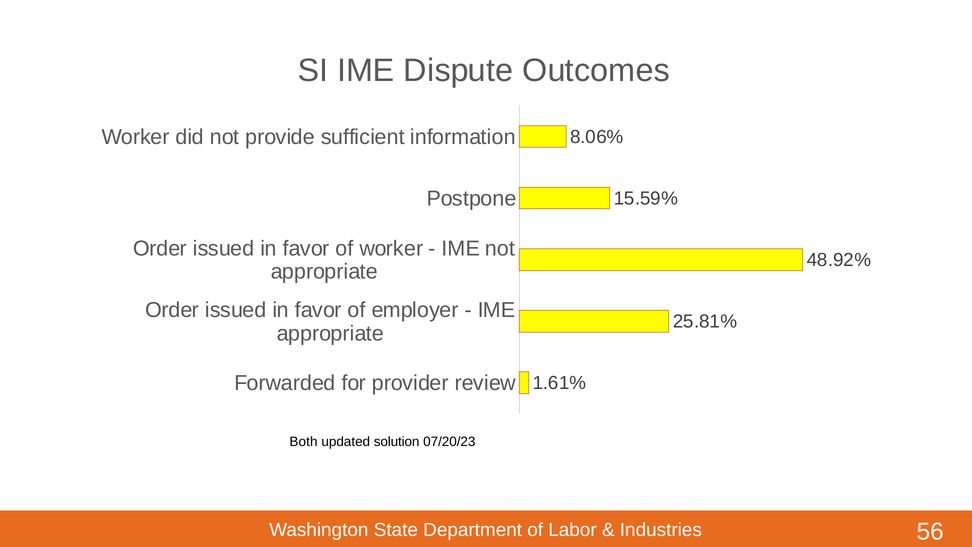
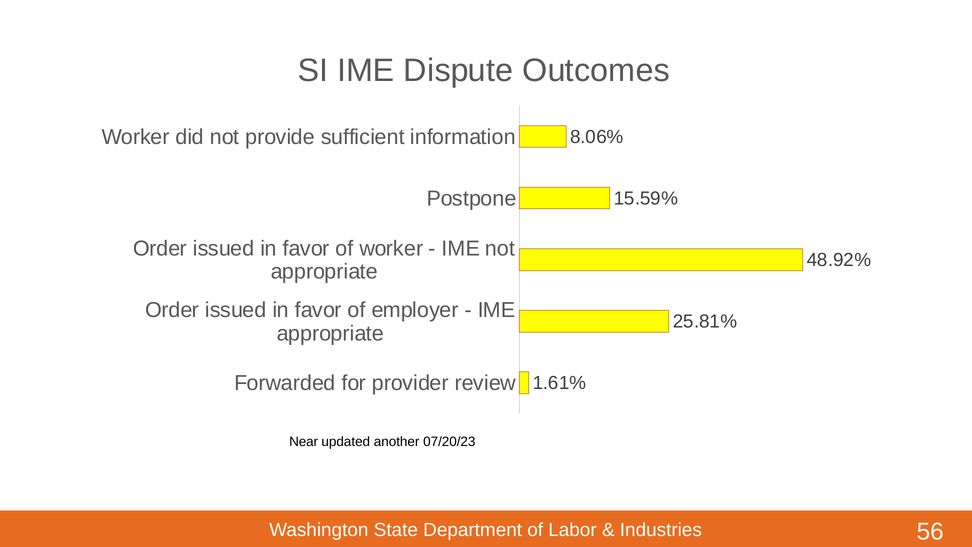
Both: Both -> Near (304, 442)
solution: solution -> another (397, 442)
